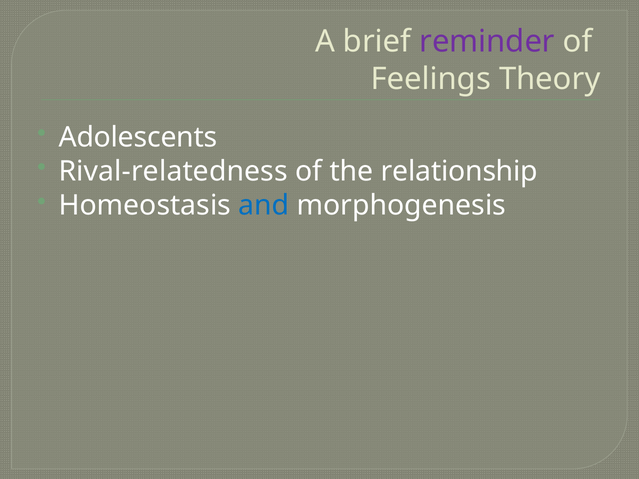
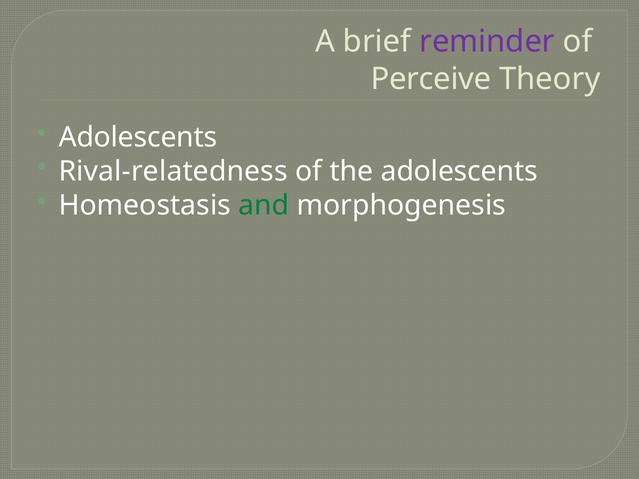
Feelings: Feelings -> Perceive (431, 79)
the relationship: relationship -> adolescents (459, 171)
and colour: blue -> green (264, 205)
